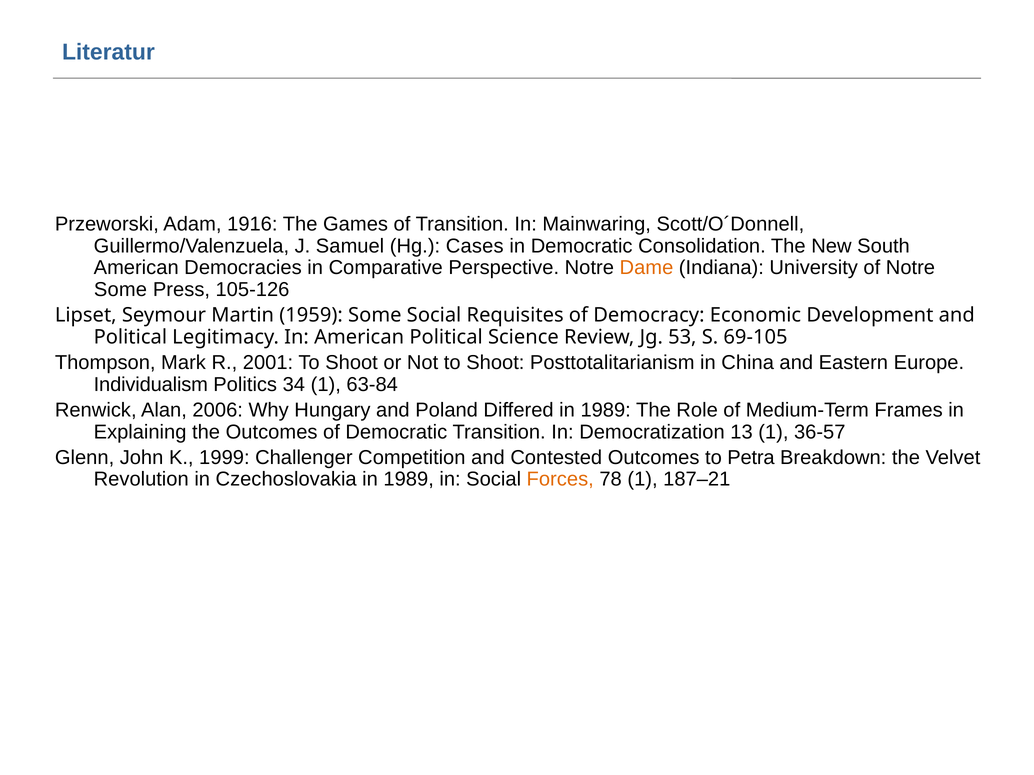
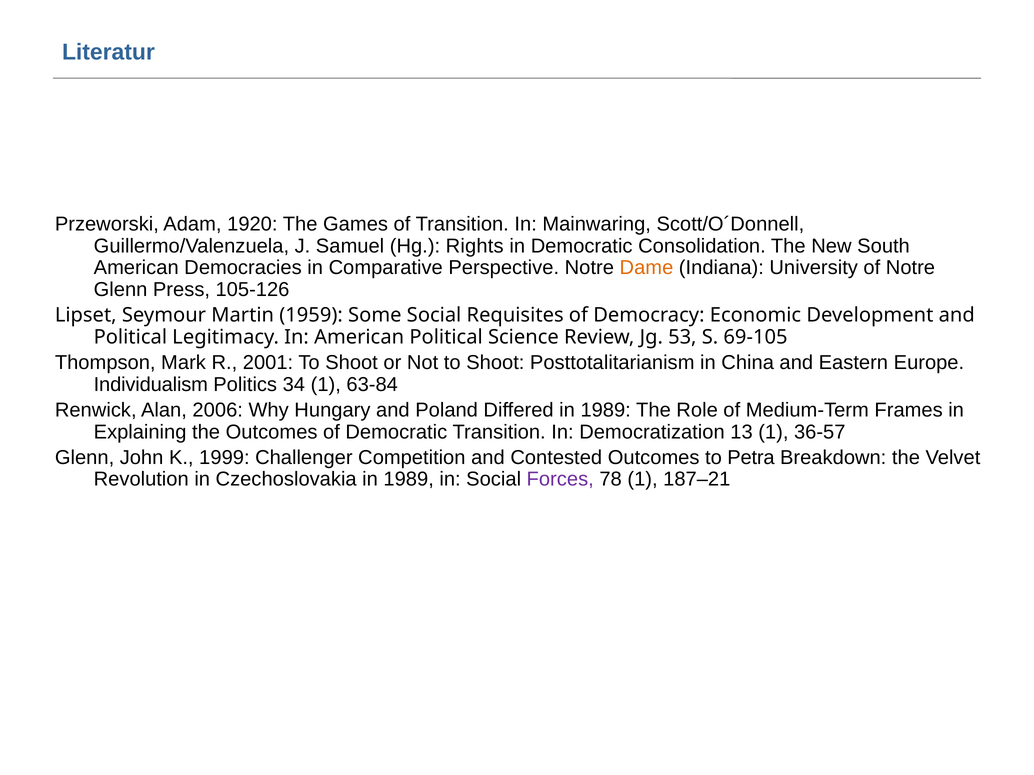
1916: 1916 -> 1920 (252, 224)
Cases: Cases -> Rights (475, 246)
Some: Some -> Glenn (121, 290)
Forces colour: orange -> purple (560, 480)
